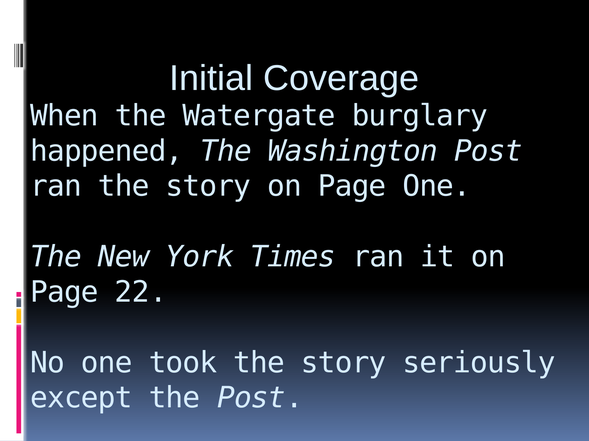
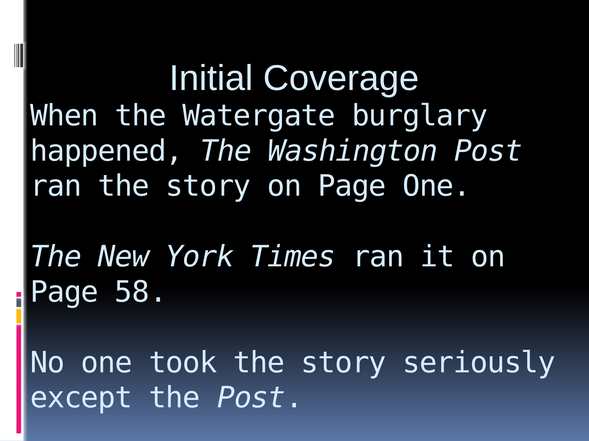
22: 22 -> 58 (141, 293)
